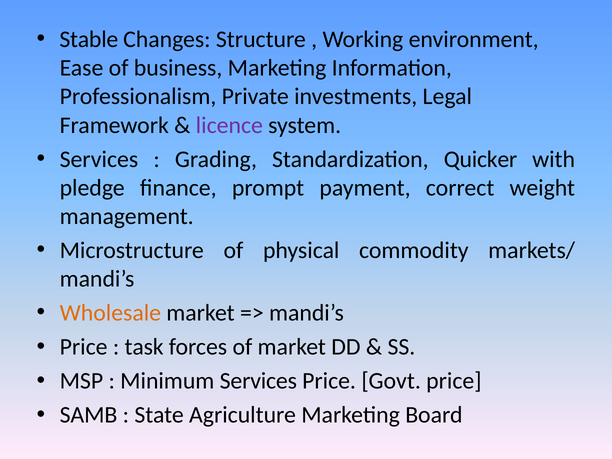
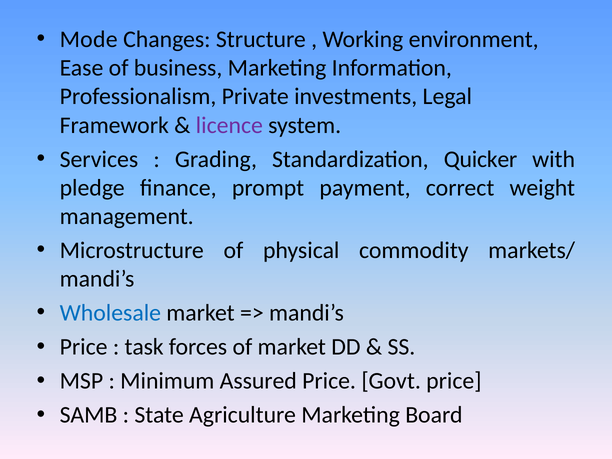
Stable: Stable -> Mode (89, 39)
Wholesale colour: orange -> blue (110, 313)
Minimum Services: Services -> Assured (258, 381)
